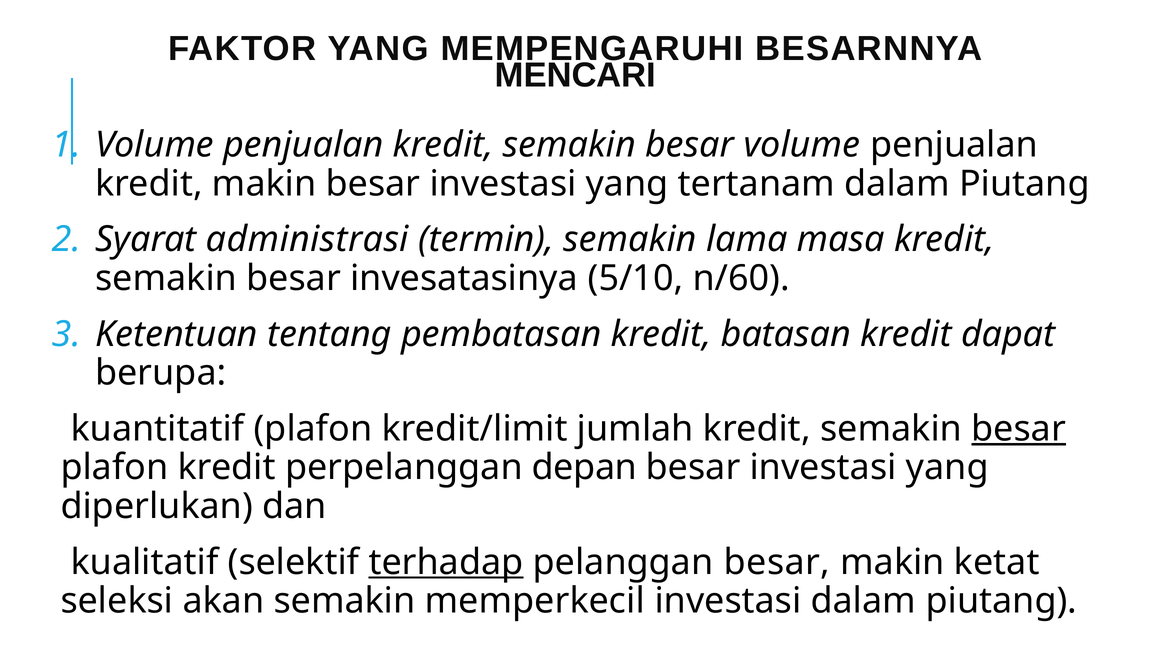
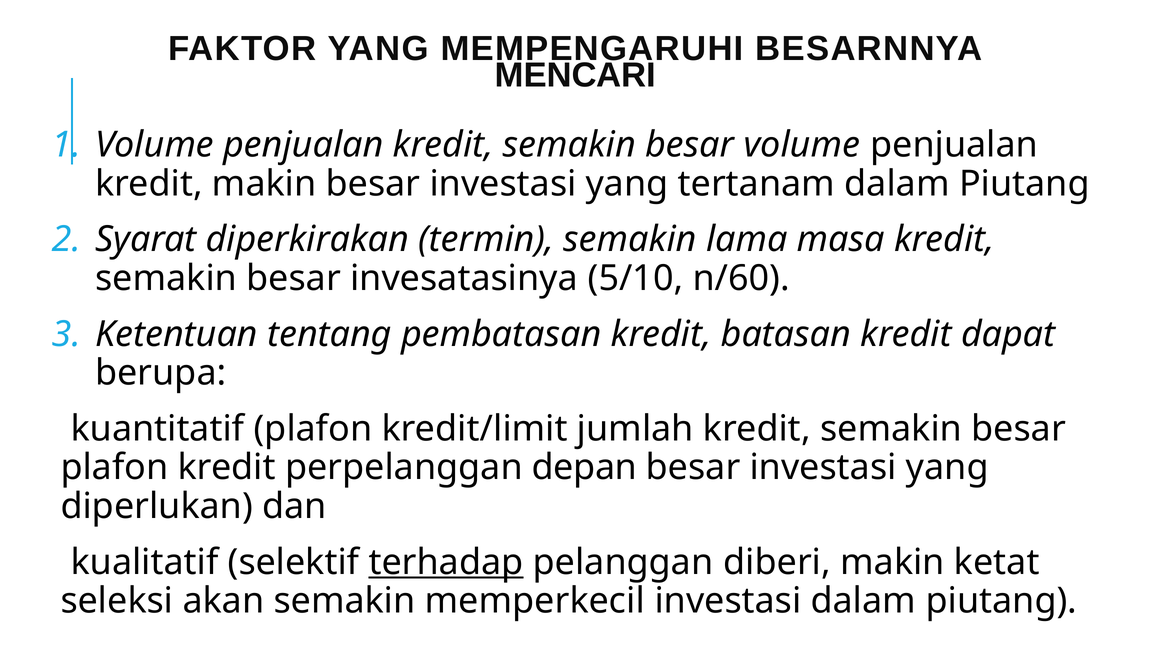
administrasi: administrasi -> diperkirakan (307, 239)
besar underline: present -> none (1019, 428)
pelanggan besar: besar -> diberi (777, 562)
